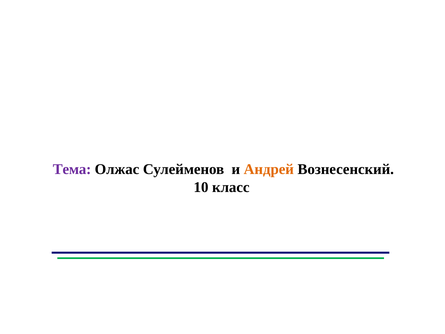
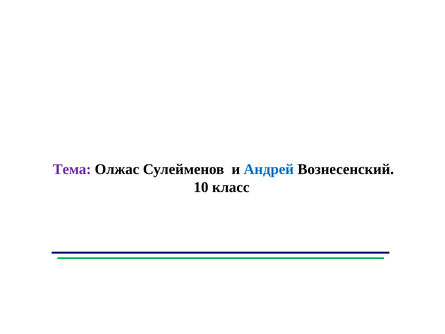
Андрей colour: orange -> blue (269, 169)
